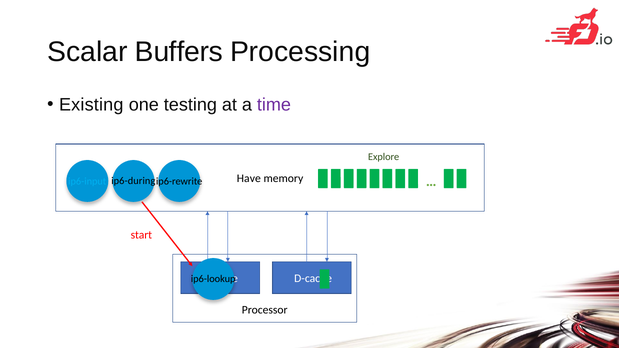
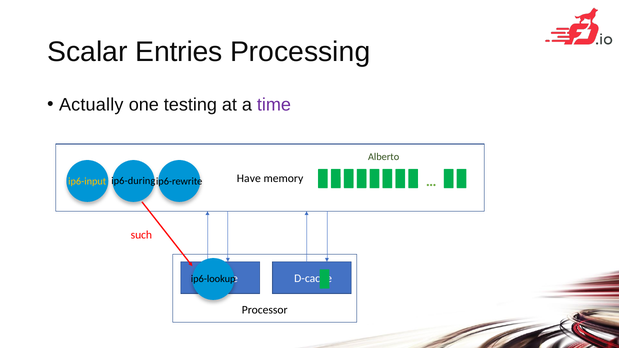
Buffers: Buffers -> Entries (179, 52)
Existing: Existing -> Actually (91, 105)
Explore: Explore -> Alberto (384, 157)
ip6-input colour: light blue -> yellow (87, 181)
start: start -> such (141, 235)
